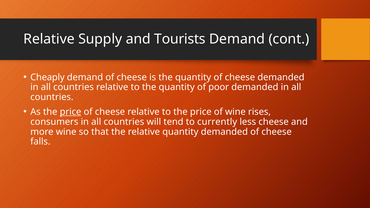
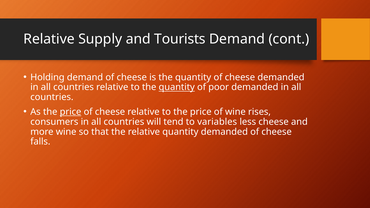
Cheaply: Cheaply -> Holding (47, 77)
quantity underline: none -> present (177, 87)
currently: currently -> variables (217, 122)
